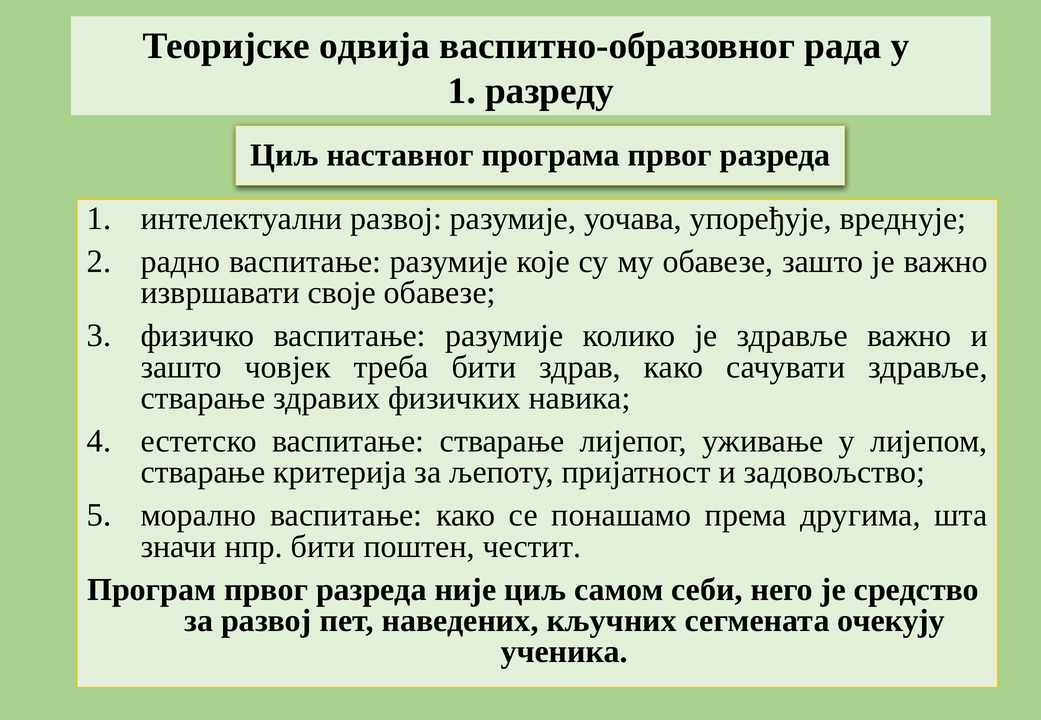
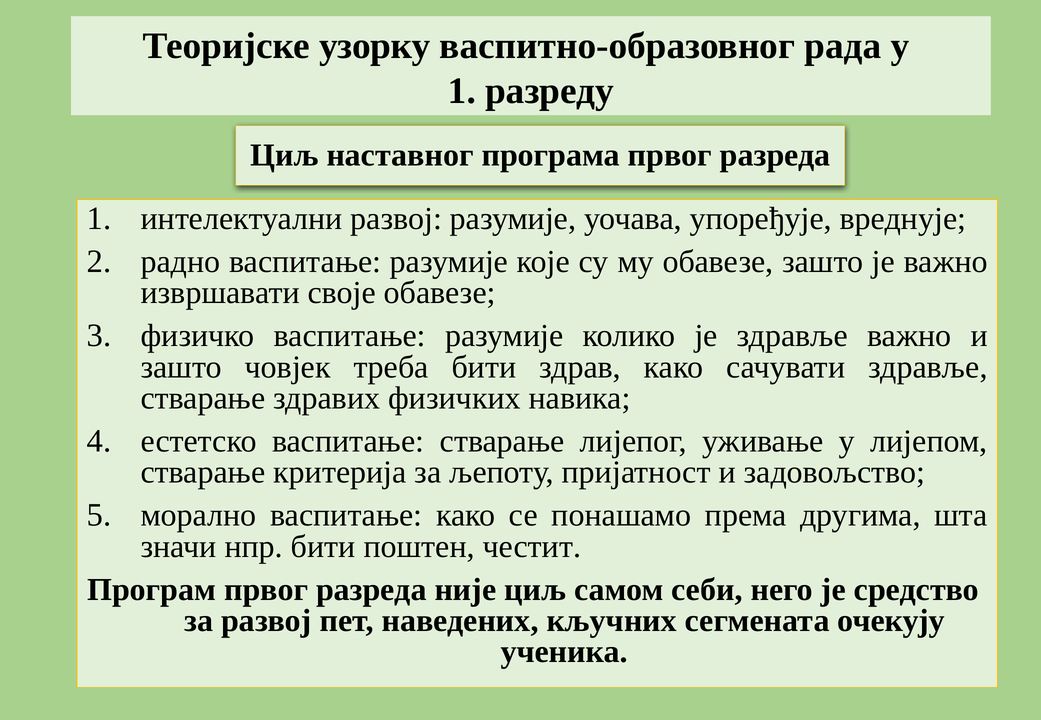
одвија: одвија -> узорку (375, 46)
